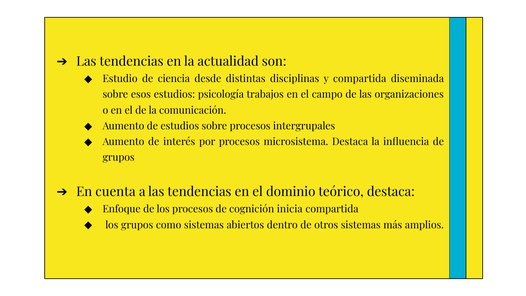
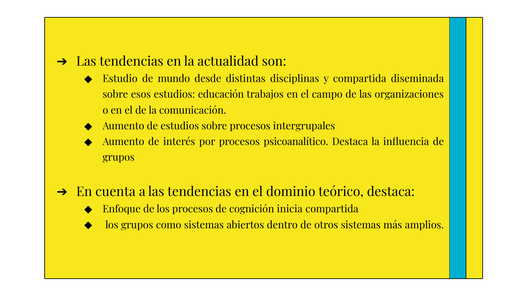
ciencia: ciencia -> mundo (174, 79)
psicología: psicología -> educación (221, 95)
microsistema: microsistema -> psicoanalítico (296, 142)
